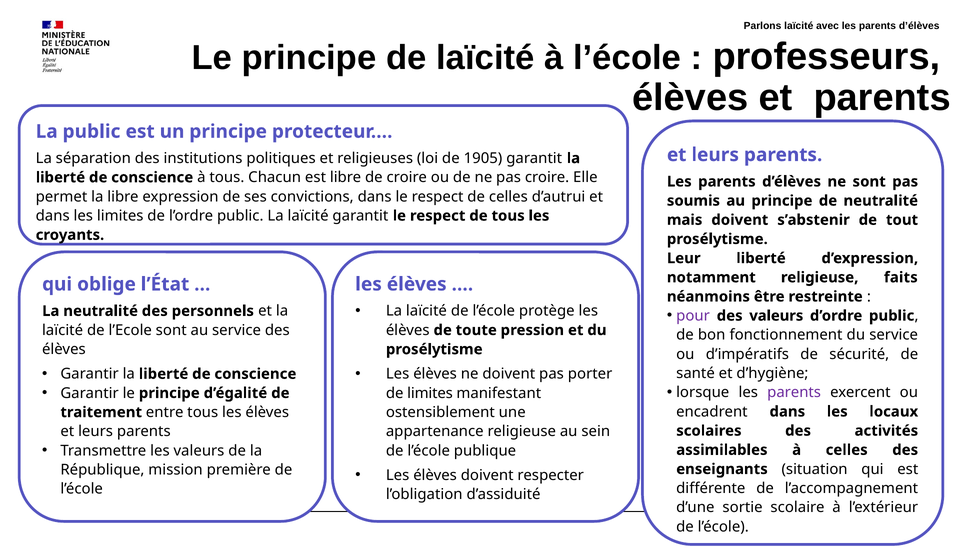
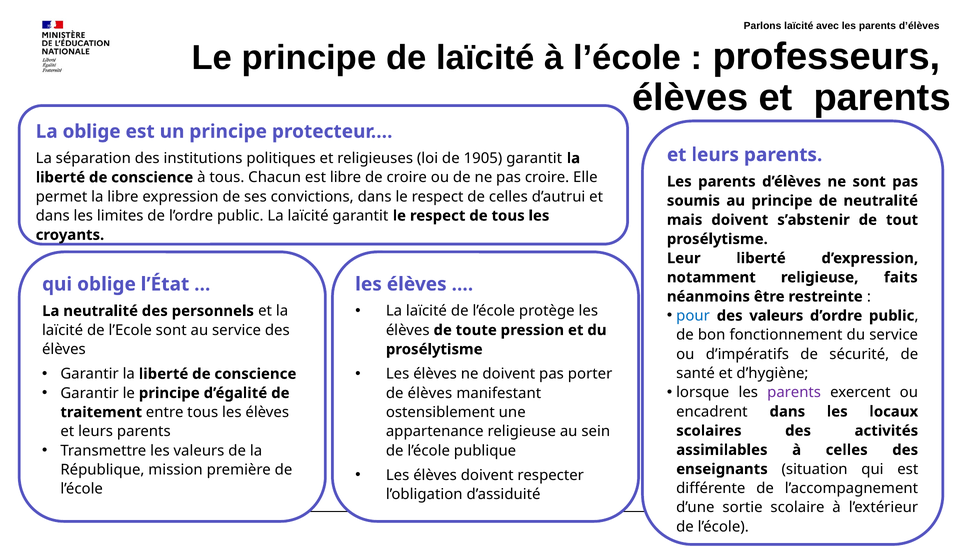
La public: public -> oblige (92, 132)
pour colour: purple -> blue (693, 316)
de limites: limites -> élèves (430, 393)
